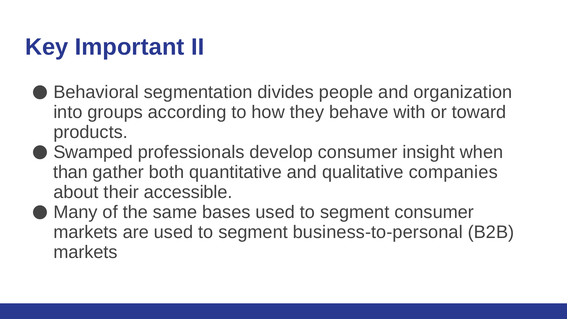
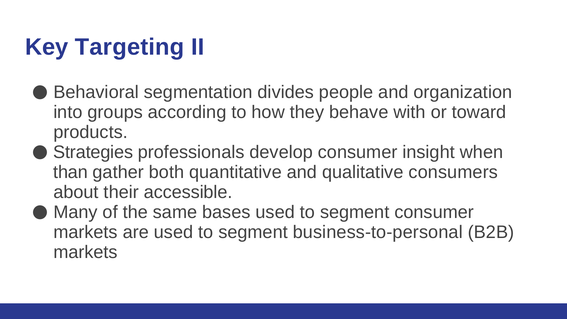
Important: Important -> Targeting (130, 47)
Swamped: Swamped -> Strategies (93, 152)
companies: companies -> consumers (453, 172)
